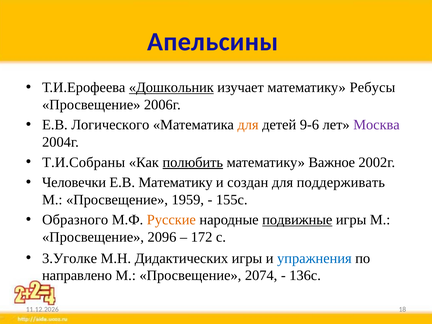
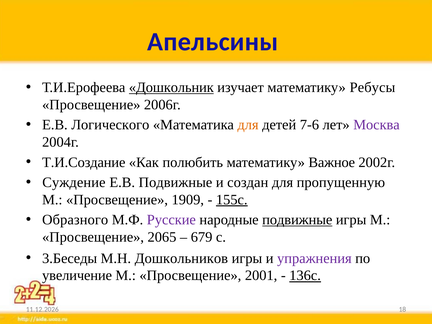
9-6: 9-6 -> 7-6 (309, 125)
Т.И.Собраны: Т.И.Собраны -> Т.И.Создание (84, 162)
полюбить underline: present -> none (193, 162)
Человечки: Человечки -> Суждение (74, 182)
Е.В Математику: Математику -> Подвижные (175, 182)
поддерживать: поддерживать -> пропущенную (341, 182)
1959: 1959 -> 1909 (188, 200)
155с underline: none -> present (232, 200)
Русские colour: orange -> purple (171, 220)
2096: 2096 -> 2065 (162, 237)
172: 172 -> 679 (202, 237)
3.Уголке: 3.Уголке -> 3.Беседы (70, 258)
Дидактических: Дидактических -> Дошкольников (181, 258)
упражнения colour: blue -> purple (314, 258)
направлено: направлено -> увеличение (77, 276)
2074: 2074 -> 2001 (261, 276)
136с underline: none -> present (305, 276)
